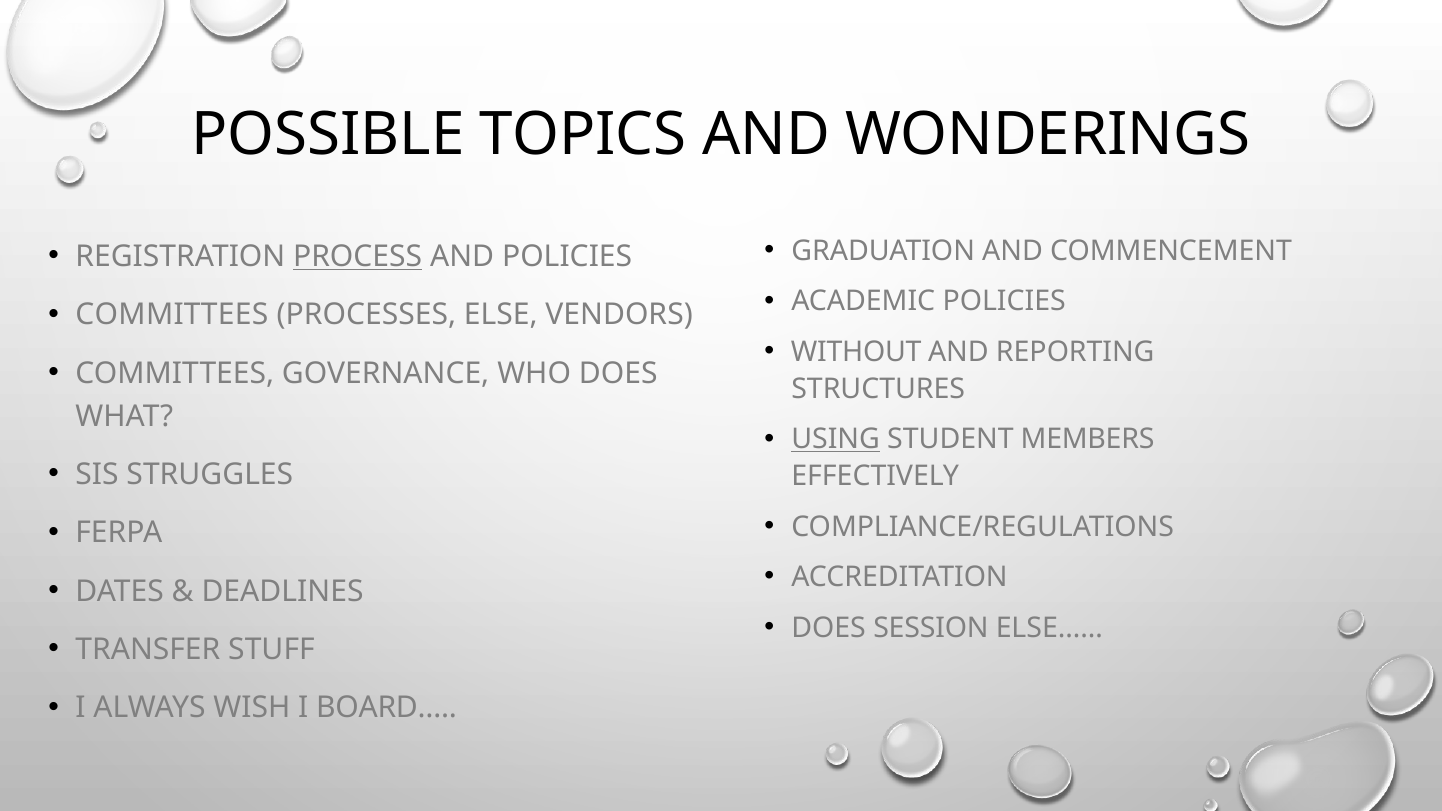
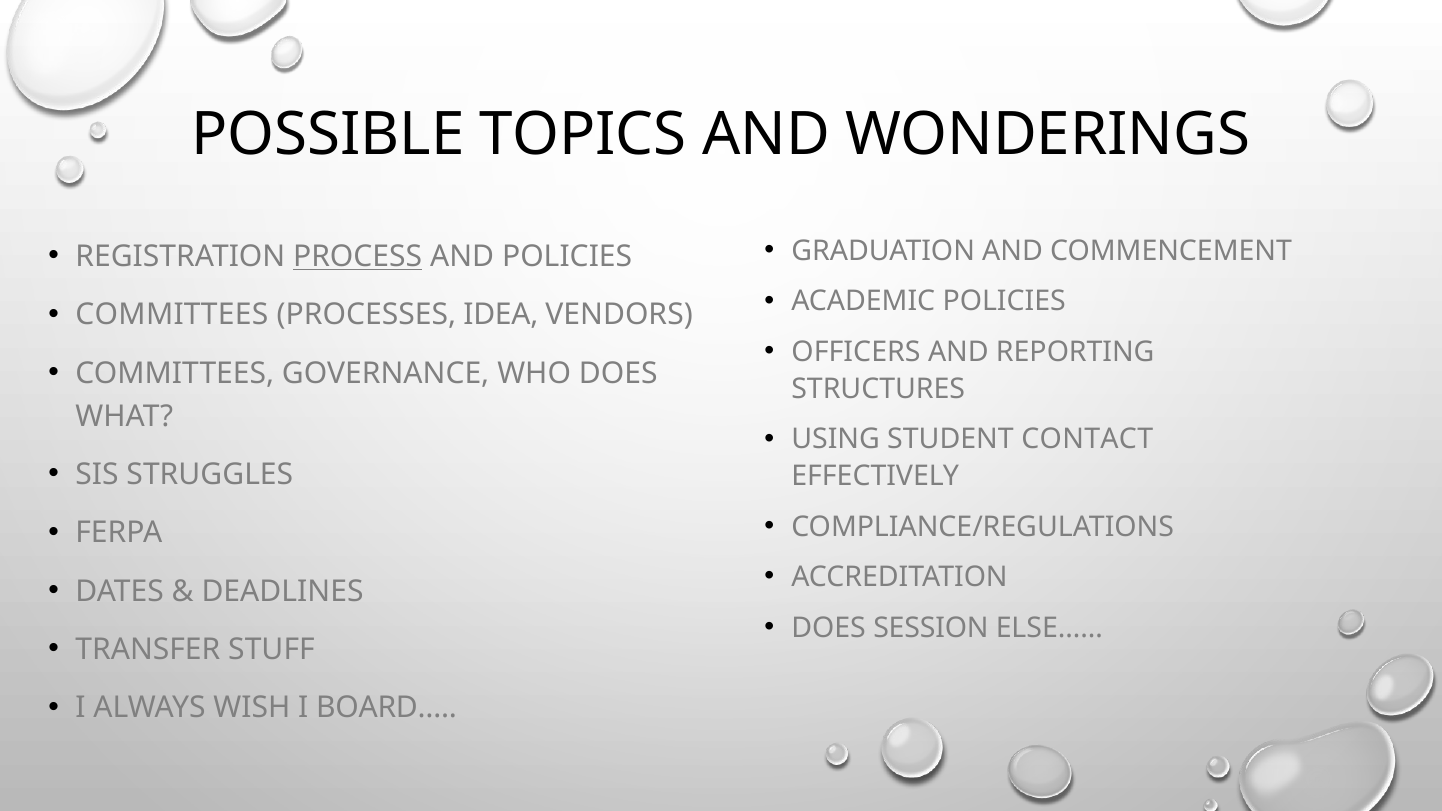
ELSE: ELSE -> IDEA (501, 315)
WITHOUT: WITHOUT -> OFFICERS (856, 352)
USING underline: present -> none (836, 439)
MEMBERS: MEMBERS -> CONTACT (1087, 439)
